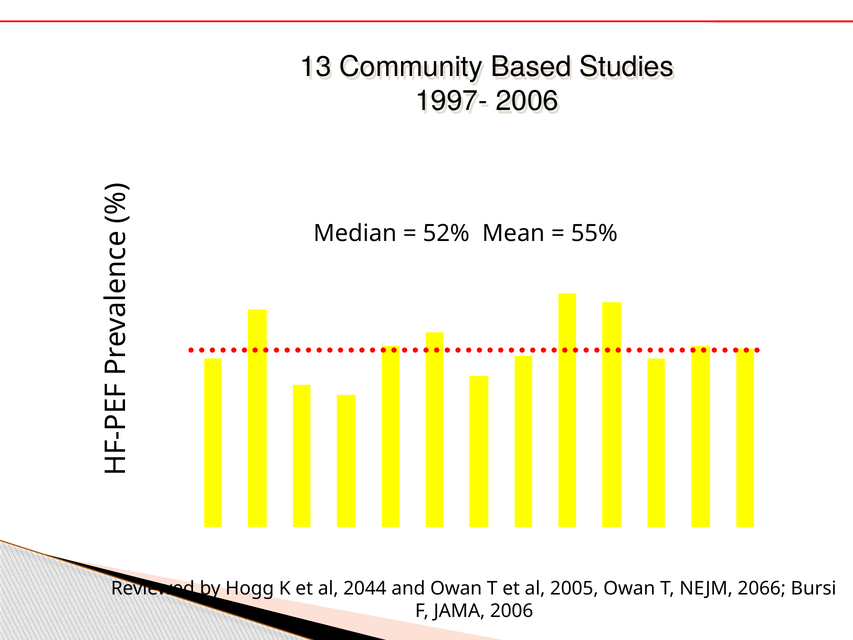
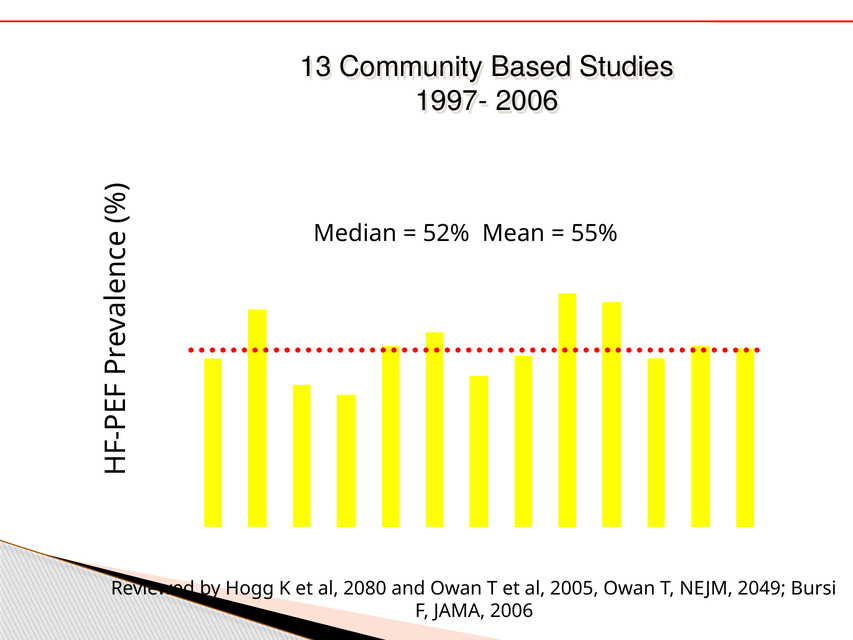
2044: 2044 -> 2080 (365, 588)
2066: 2066 -> 2049 (762, 588)
